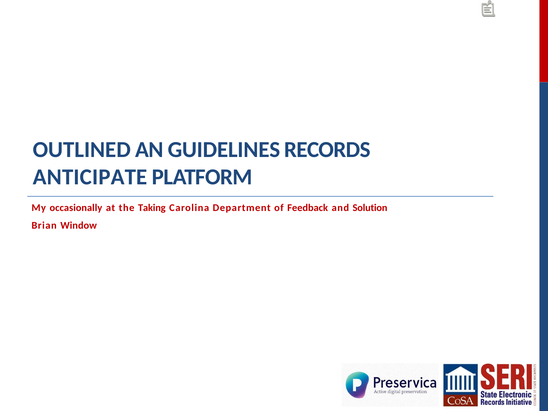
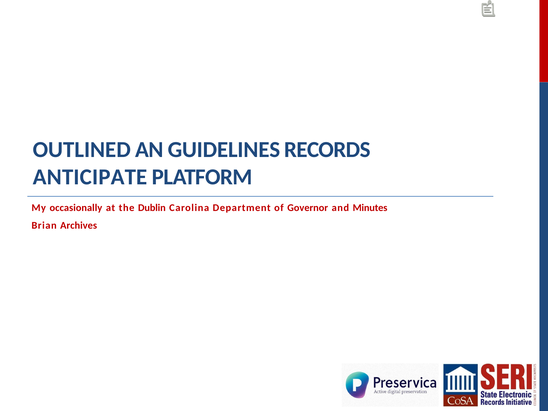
Taking: Taking -> Dublin (152, 208)
Feedback: Feedback -> Governor (308, 208)
Solution: Solution -> Minutes (370, 208)
Window: Window -> Archives (79, 226)
